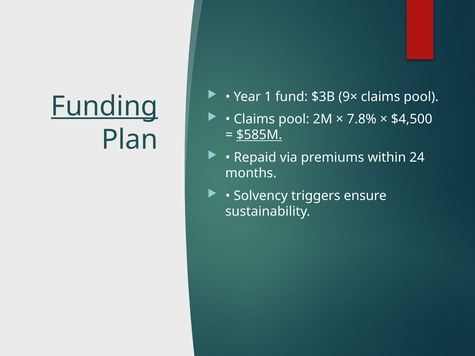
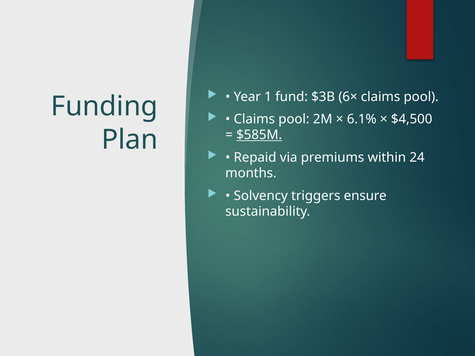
9×: 9× -> 6× (348, 97)
Funding underline: present -> none (104, 106)
7.8%: 7.8% -> 6.1% (362, 119)
